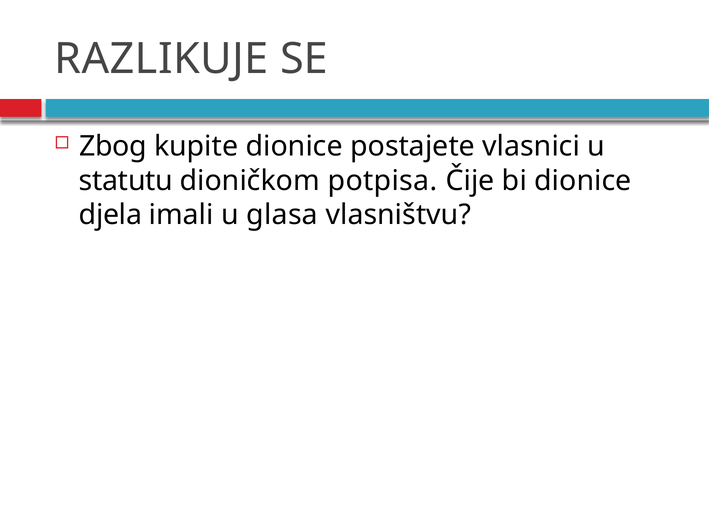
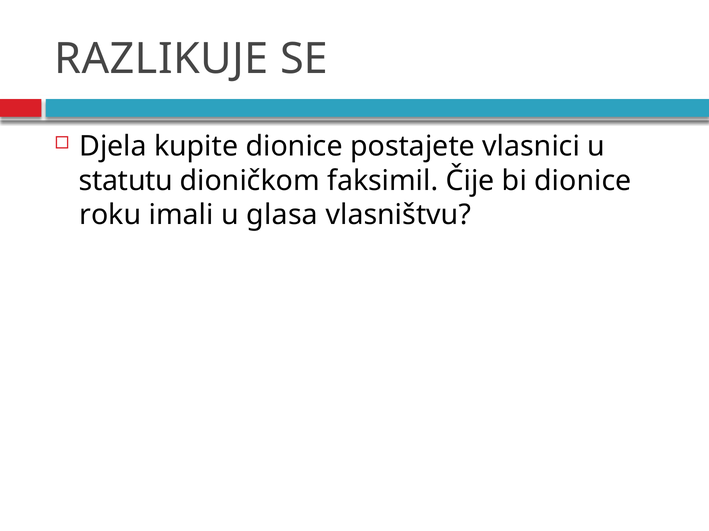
Zbog: Zbog -> Djela (113, 147)
potpisa: potpisa -> faksimil (383, 181)
djela: djela -> roku (110, 215)
